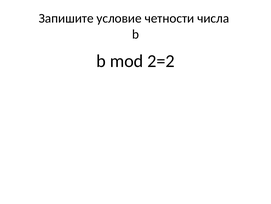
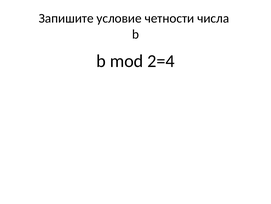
2=2: 2=2 -> 2=4 (161, 61)
